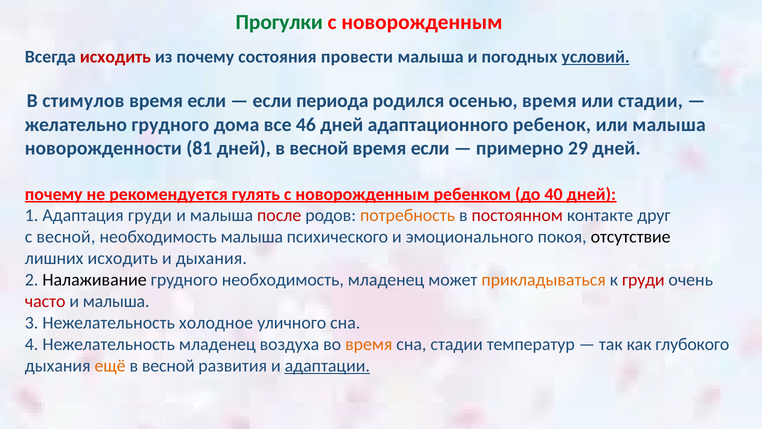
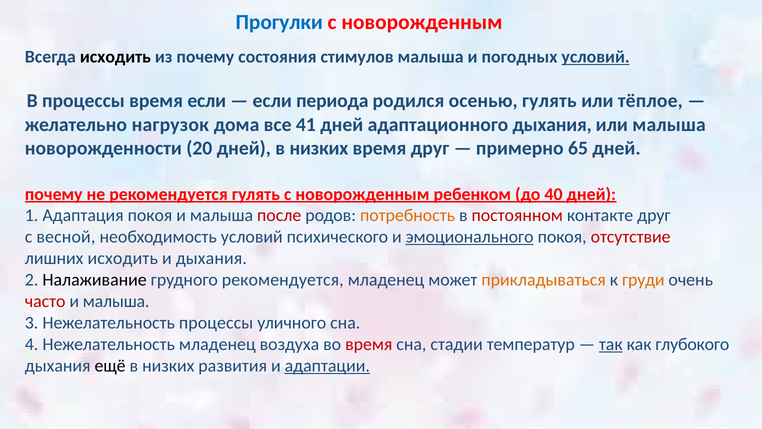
Прогулки colour: green -> blue (279, 22)
исходить colour: red -> black (115, 57)
провести: провести -> стимулов (357, 57)
В стимулов: стимулов -> процессы (83, 101)
осенью время: время -> гулять (549, 101)
или стадии: стадии -> тёплое (650, 101)
желательно грудного: грудного -> нагрузок (170, 124)
46: 46 -> 41 (306, 124)
адаптационного ребенок: ребенок -> дыхания (552, 124)
81: 81 -> 20 (199, 148)
дней в весной: весной -> низких (319, 148)
если: если -> друг (430, 148)
29: 29 -> 65 (578, 148)
Адаптация груди: груди -> покоя (150, 215)
необходимость малыша: малыша -> условий (252, 237)
эмоционального underline: none -> present (470, 237)
отсутствие colour: black -> red (631, 237)
грудного необходимость: необходимость -> рекомендуется (283, 280)
груди colour: red -> orange (643, 280)
Нежелательность холодное: холодное -> процессы (216, 323)
время colour: orange -> red (369, 344)
так underline: none -> present (611, 344)
ещё colour: orange -> black (110, 365)
весной: весной -> низких (168, 365)
